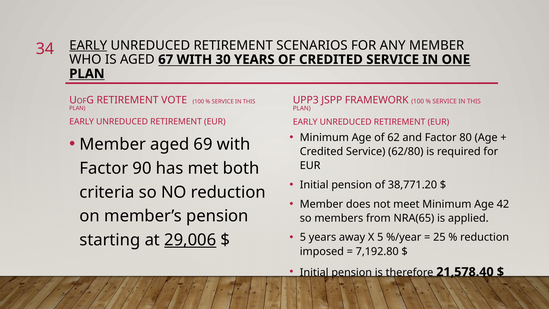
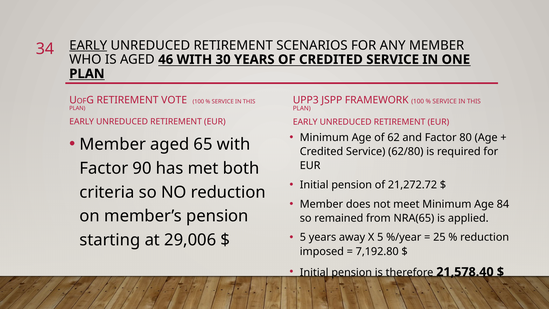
67: 67 -> 46 (166, 59)
69: 69 -> 65 (203, 144)
38,771.20: 38,771.20 -> 21,272.72 (412, 185)
42: 42 -> 84 (503, 204)
members: members -> remained (339, 218)
29,006 underline: present -> none (190, 240)
